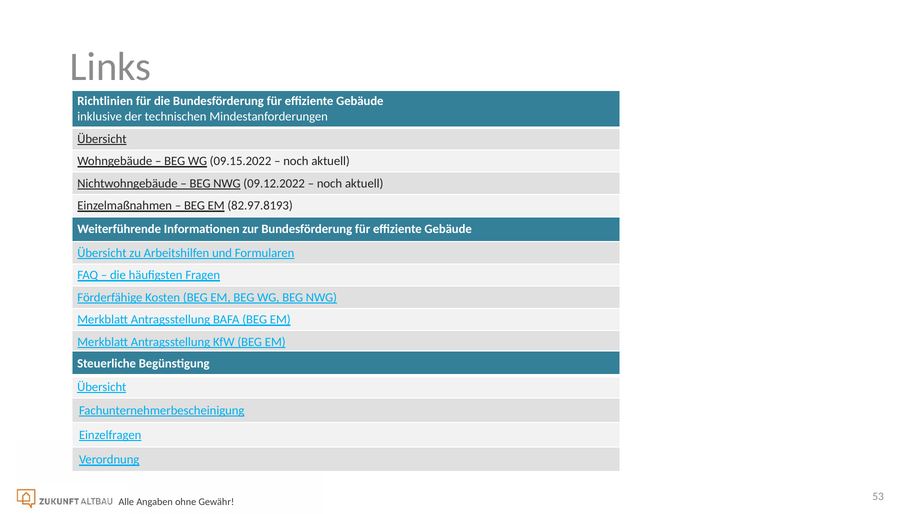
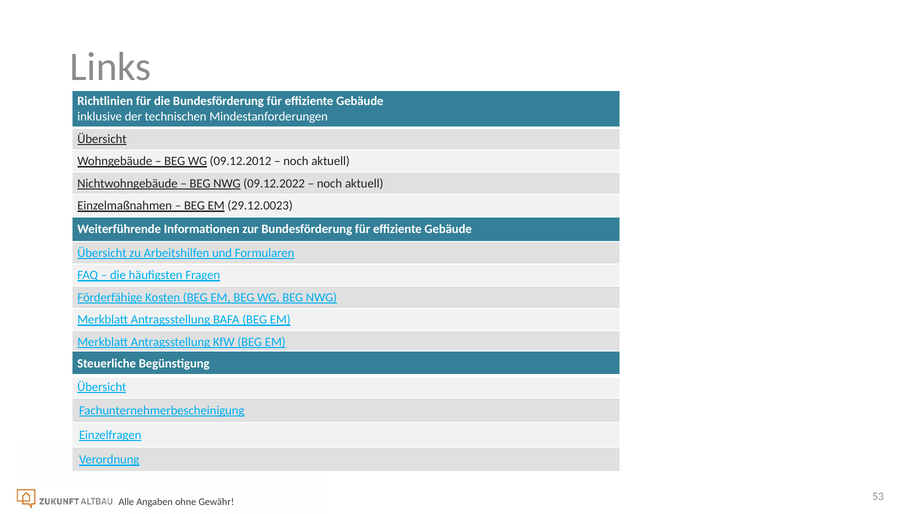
09.15.2022: 09.15.2022 -> 09.12.2012 (241, 161)
82.97.8193: 82.97.8193 -> 29.12.0023 (260, 206)
